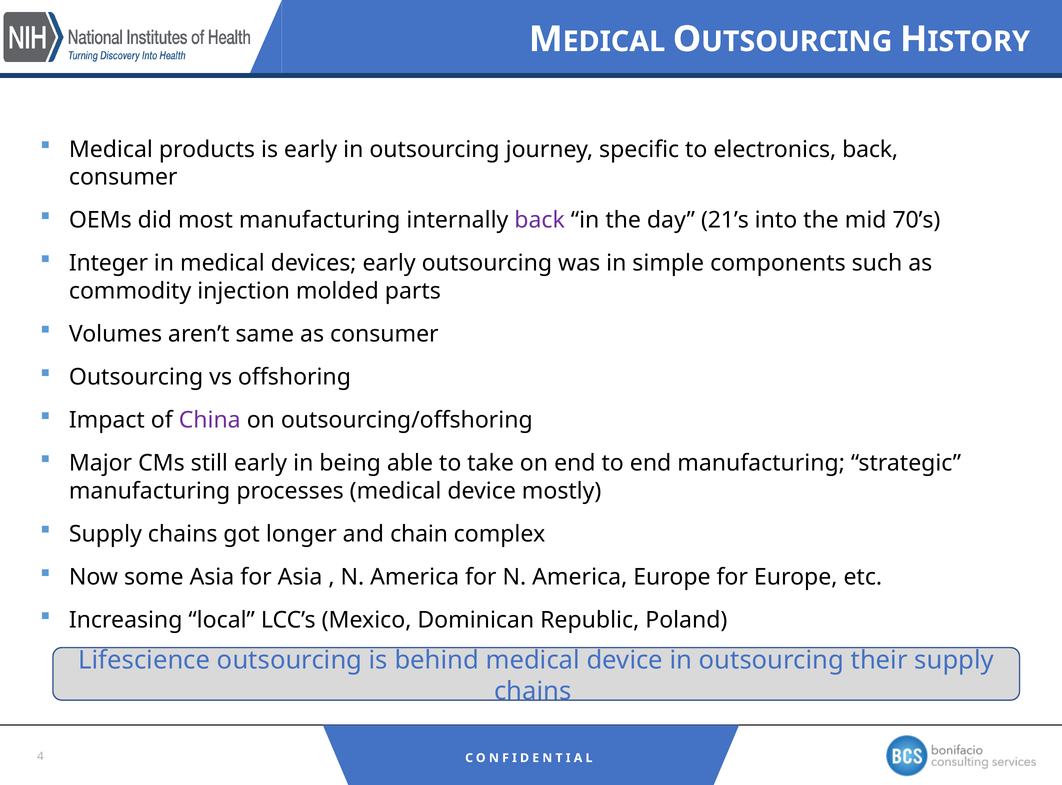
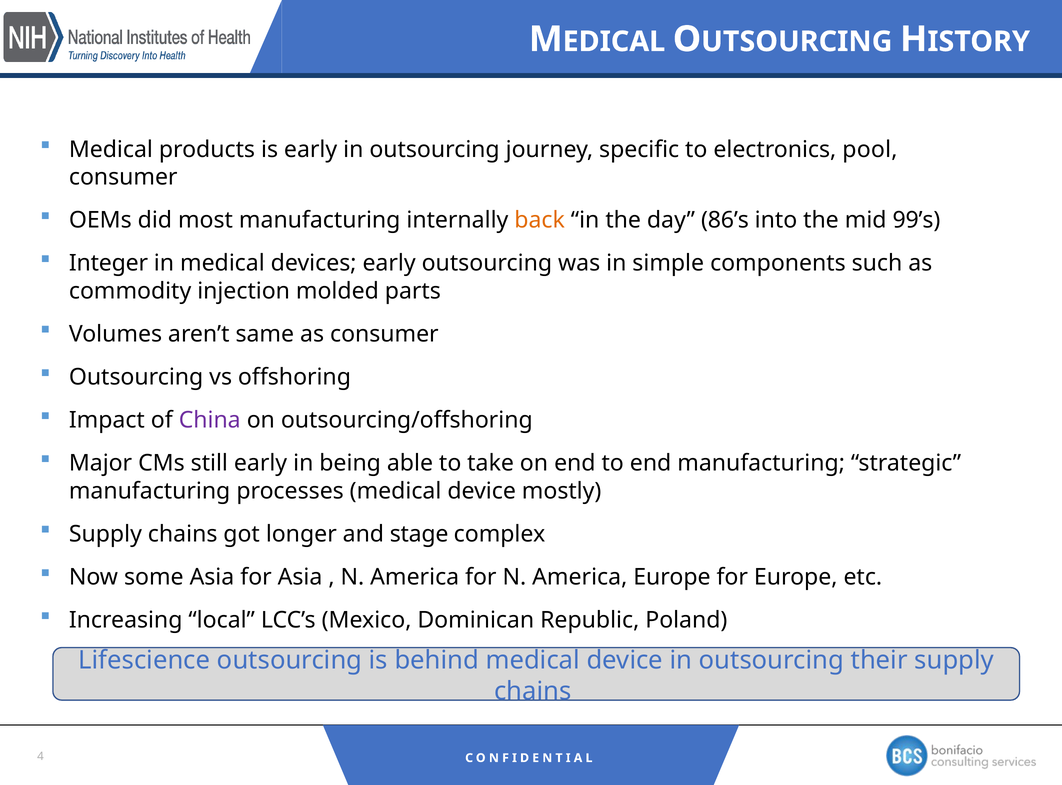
electronics back: back -> pool (870, 149)
back colour: purple -> orange (540, 220)
21’s: 21’s -> 86’s (725, 220)
70’s: 70’s -> 99’s (916, 220)
chain: chain -> stage (419, 534)
